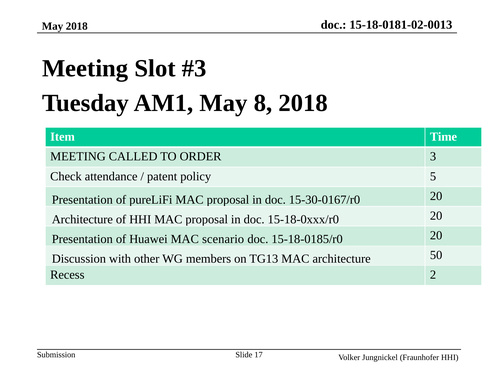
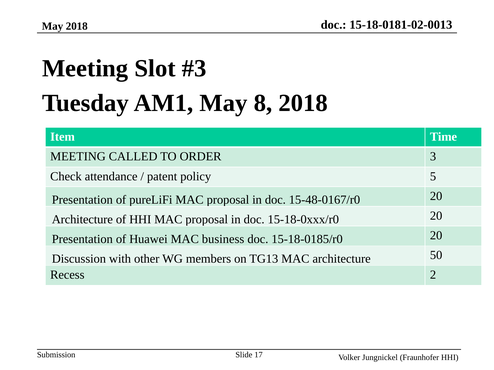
15-30-0167/r0: 15-30-0167/r0 -> 15-48-0167/r0 (325, 200)
scenario: scenario -> business (223, 239)
